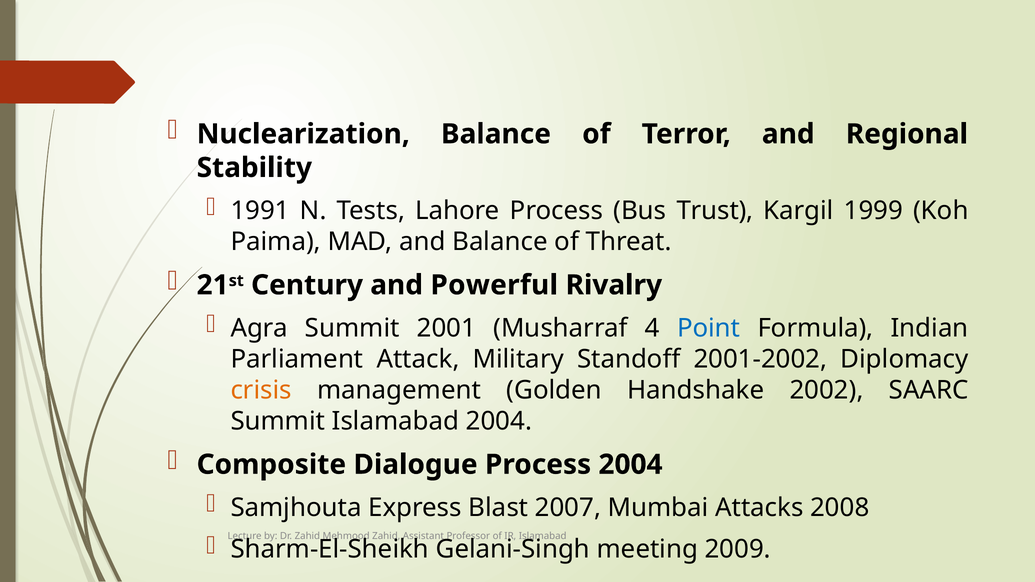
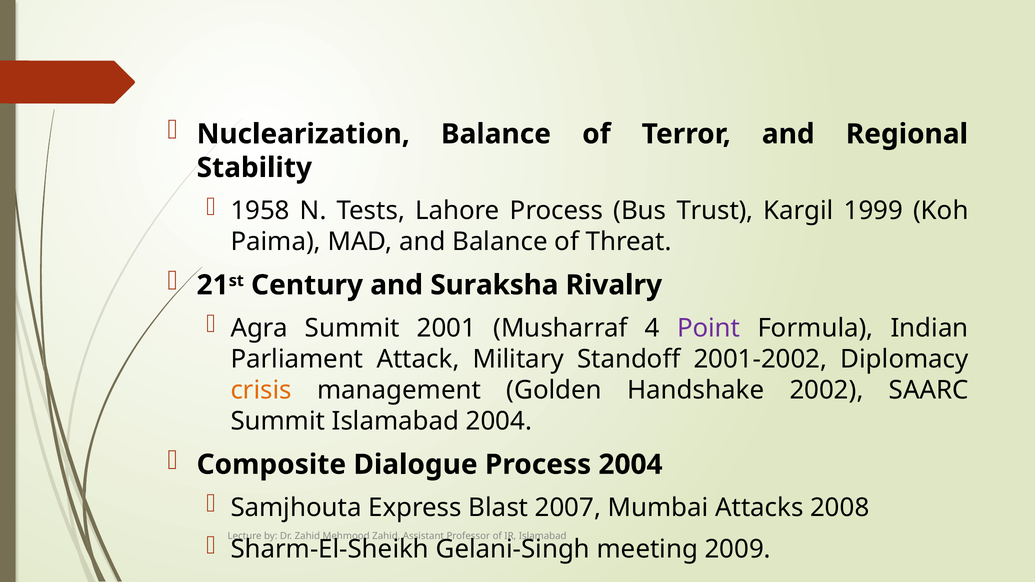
1991: 1991 -> 1958 (260, 211)
Powerful: Powerful -> Suraksha (494, 285)
Point colour: blue -> purple (709, 328)
